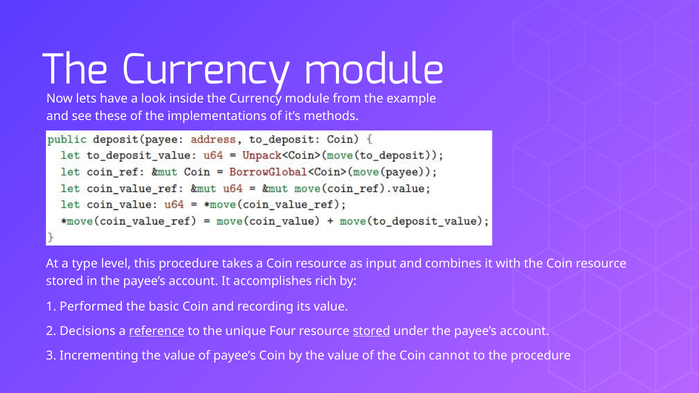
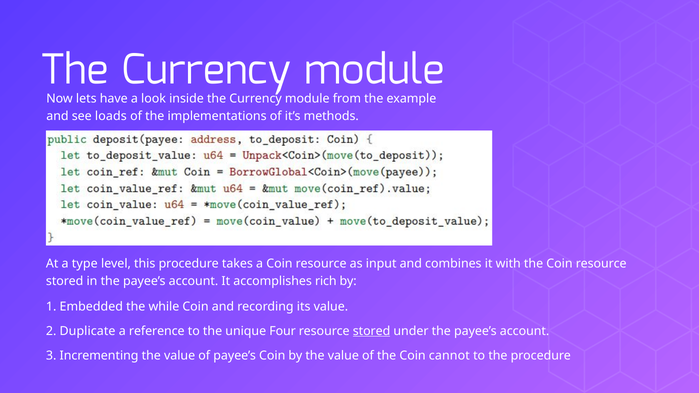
these: these -> loads (111, 116)
Performed: Performed -> Embedded (91, 307)
basic: basic -> while (164, 307)
Decisions: Decisions -> Duplicate (88, 331)
reference underline: present -> none (157, 331)
